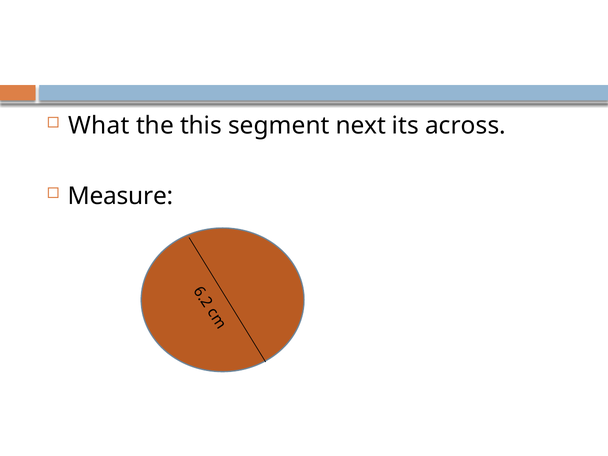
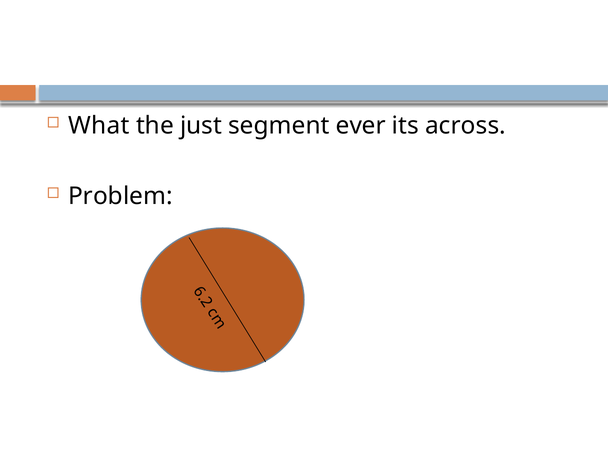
this: this -> just (201, 126)
next: next -> ever (361, 126)
Measure: Measure -> Problem (120, 196)
